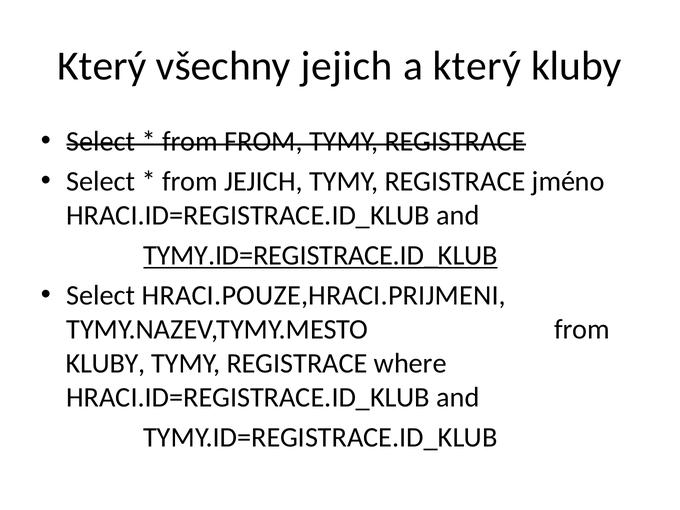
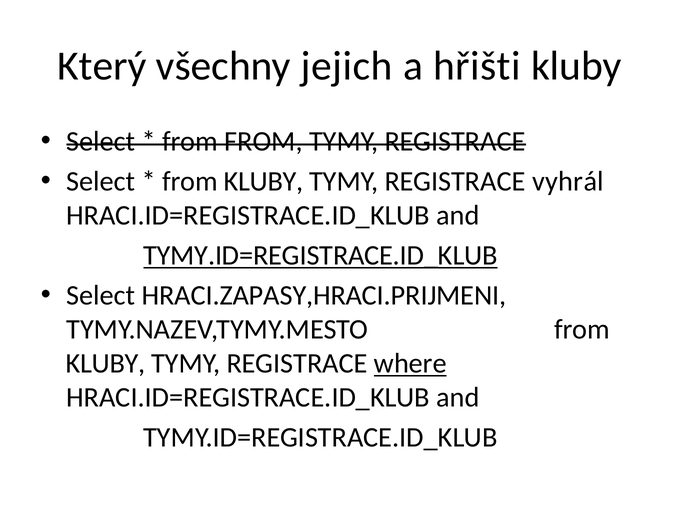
a který: který -> hřišti (477, 66)
JEJICH: JEJICH -> KLUBY (264, 181)
jméno: jméno -> vyhrál (568, 181)
HRACI.POUZE,HRACI.PRIJMENI: HRACI.POUZE,HRACI.PRIJMENI -> HRACI.ZAPASY,HRACI.PRIJMENI (324, 296)
where underline: none -> present (410, 364)
